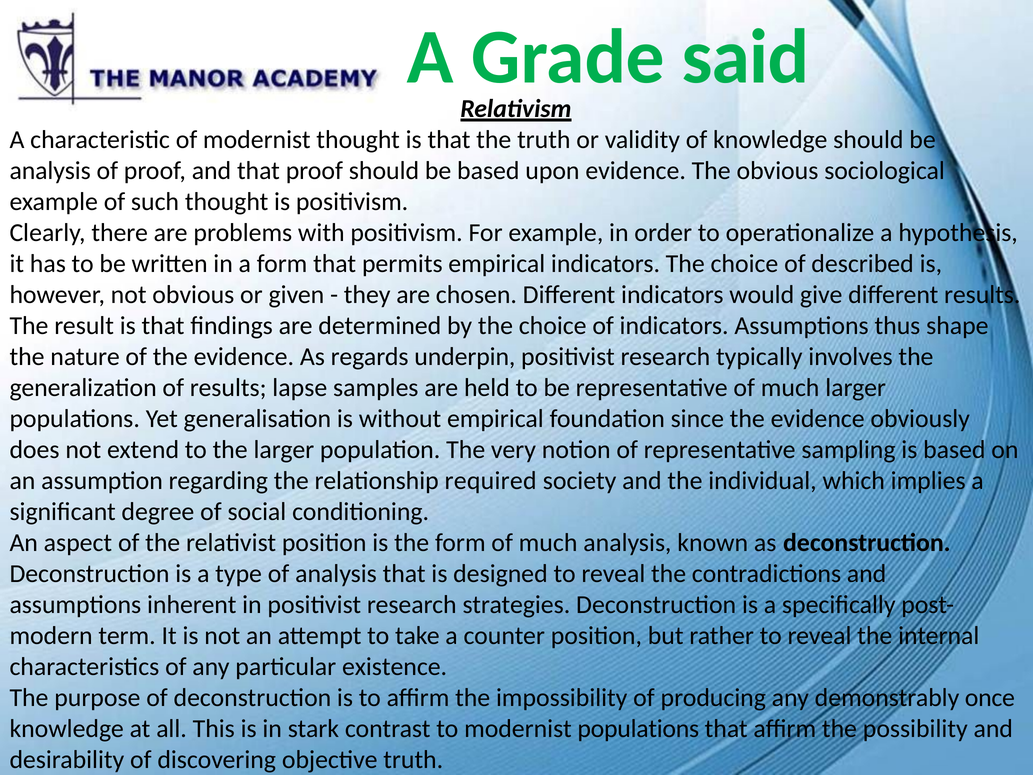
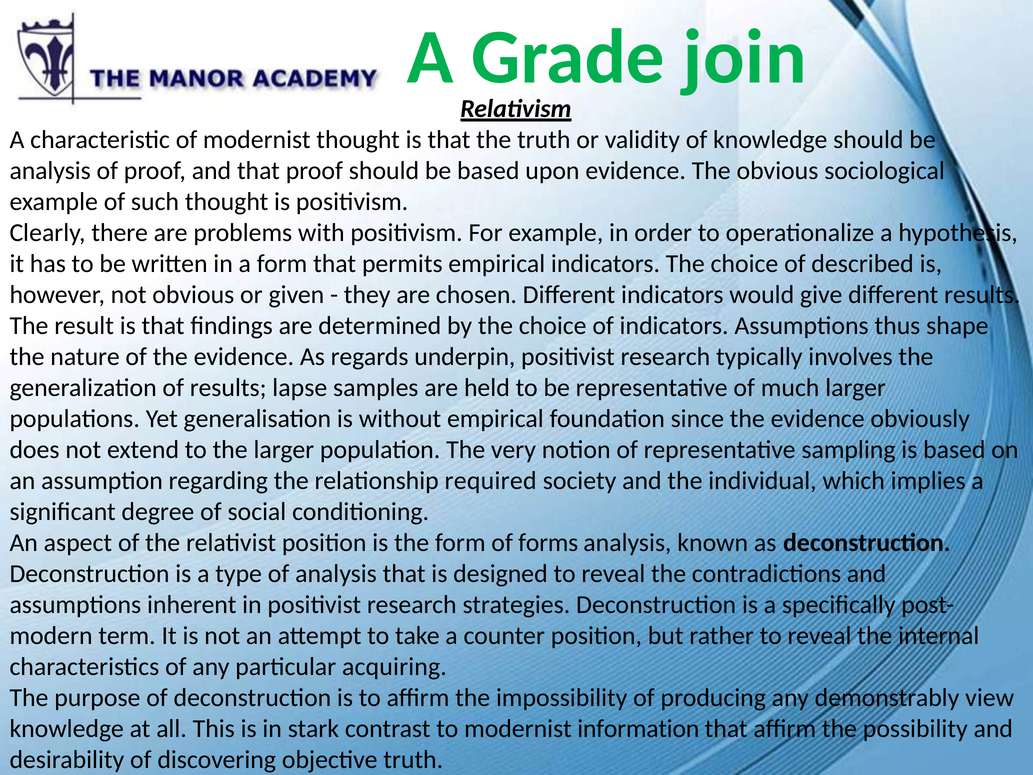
said: said -> join (745, 57)
form of much: much -> forms (548, 543)
existence: existence -> acquiring (394, 667)
once: once -> view (990, 698)
modernist populations: populations -> information (638, 729)
